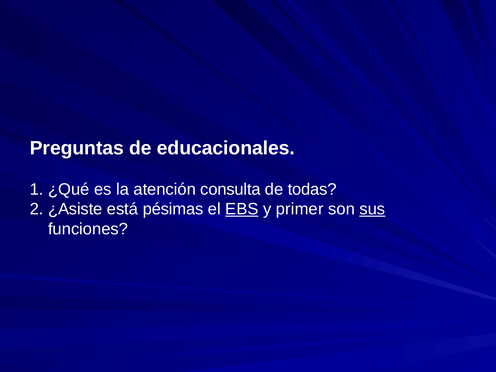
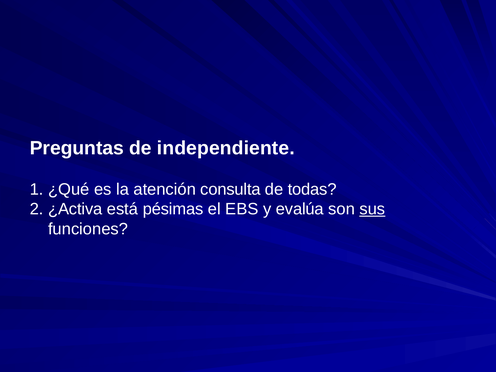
educacionales: educacionales -> independiente (226, 148)
¿Asiste: ¿Asiste -> ¿Activa (75, 209)
EBS underline: present -> none (242, 209)
primer: primer -> evalúa (300, 209)
